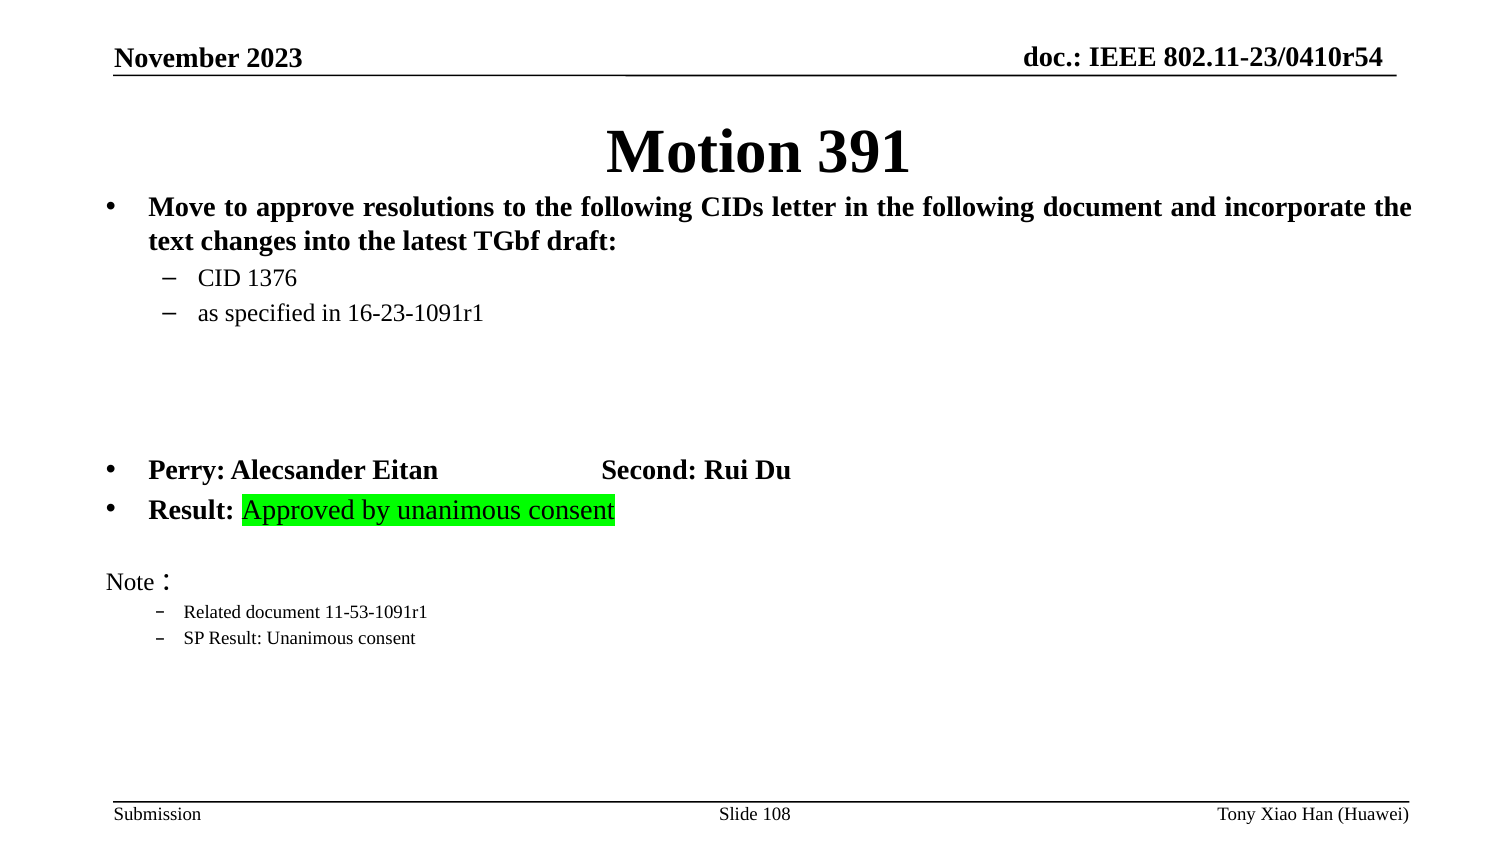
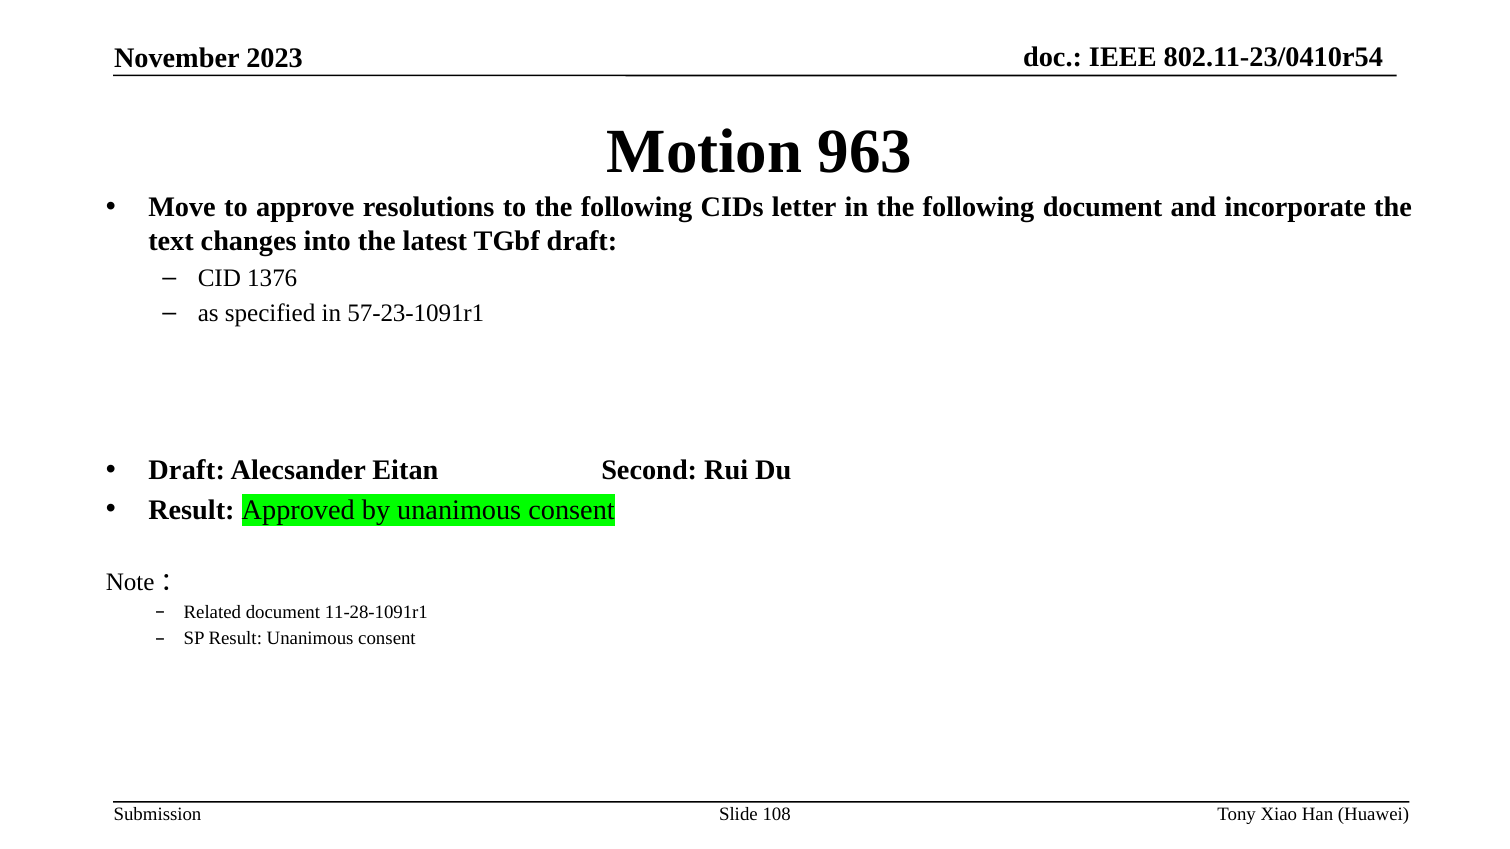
391: 391 -> 963 (865, 152)
16-23-1091r1: 16-23-1091r1 -> 57-23-1091r1 (416, 314)
Perry: Perry -> Draft (187, 471)
11-53-1091r1: 11-53-1091r1 -> 11-28-1091r1 (376, 612)
